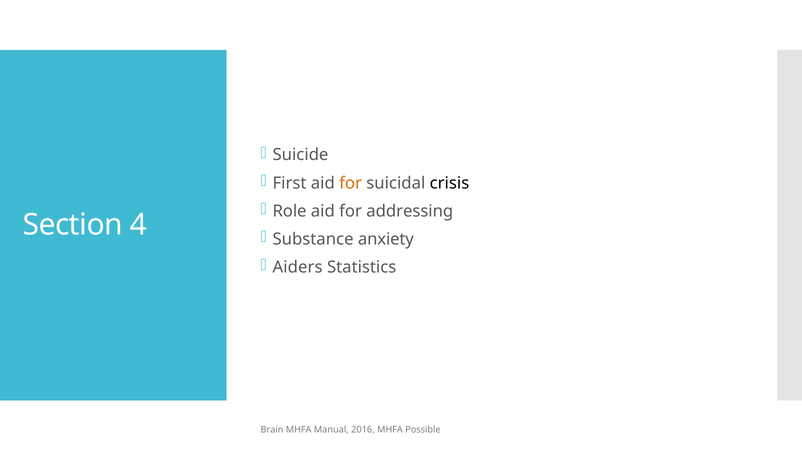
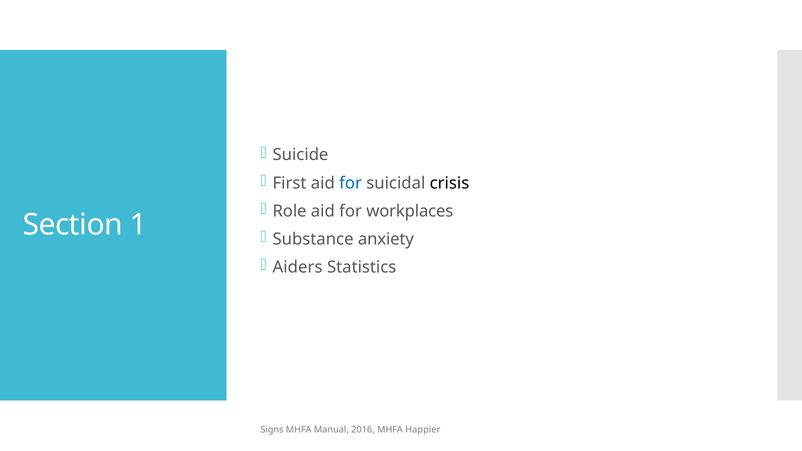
for colour: orange -> blue (351, 183)
addressing: addressing -> workplaces (410, 211)
4: 4 -> 1 (138, 225)
Brain: Brain -> Signs (272, 430)
Possible: Possible -> Happier (423, 430)
